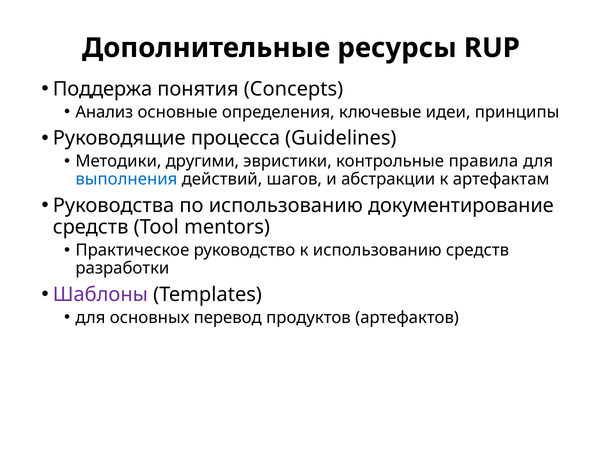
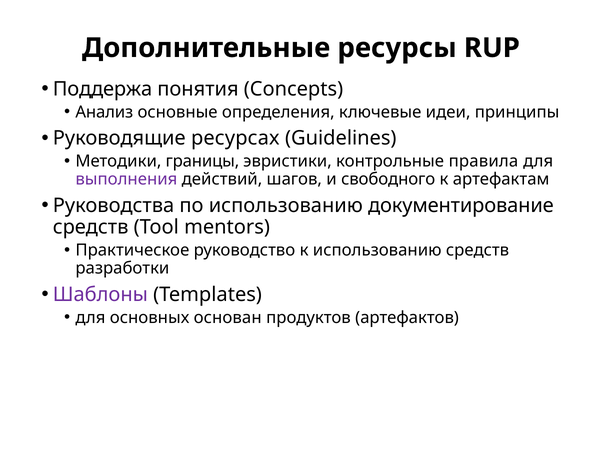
процесса: процесса -> ресурсах (235, 138)
другими: другими -> границы (202, 161)
выполнения colour: blue -> purple (126, 179)
абстракции: абстракции -> свободного (388, 179)
перевод: перевод -> основан (228, 317)
